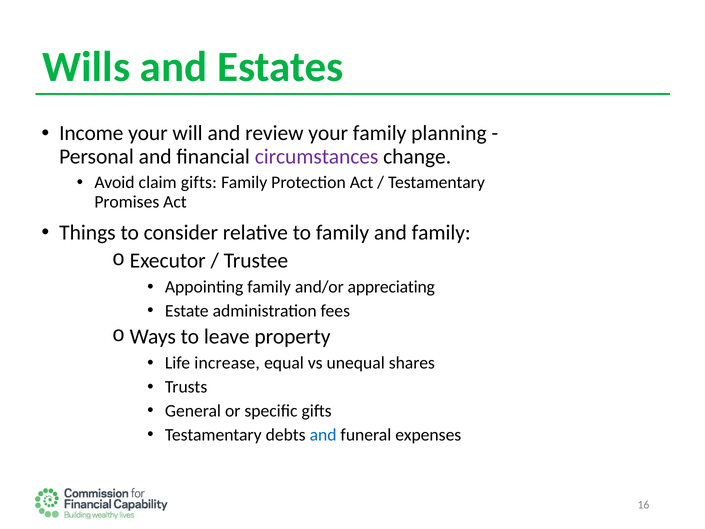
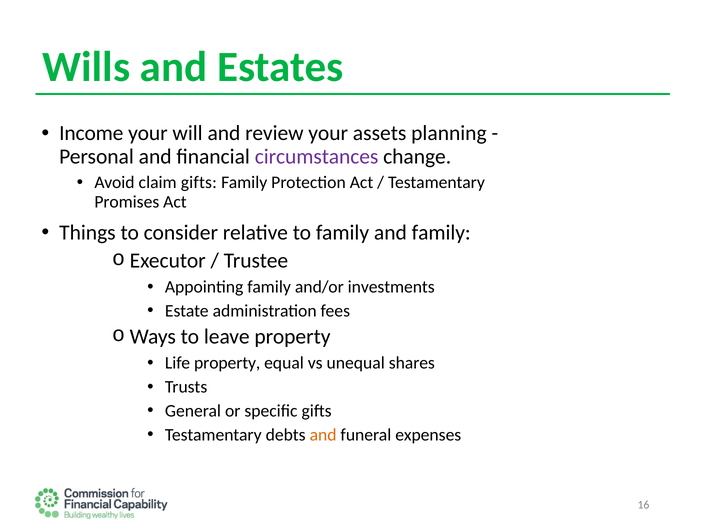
your family: family -> assets (380, 133)
appreciating: appreciating -> investments (391, 287)
Life increase: increase -> property (227, 363)
and colour: blue -> orange (323, 435)
